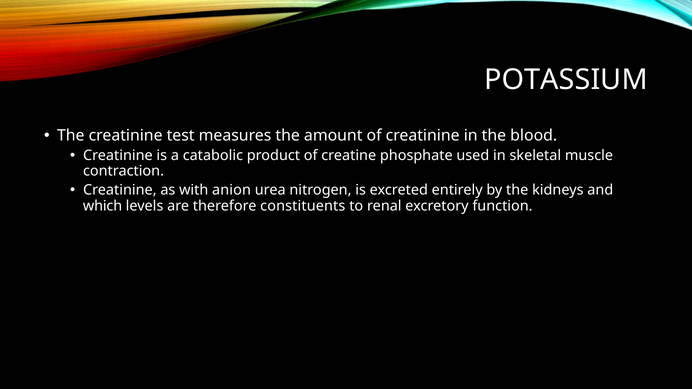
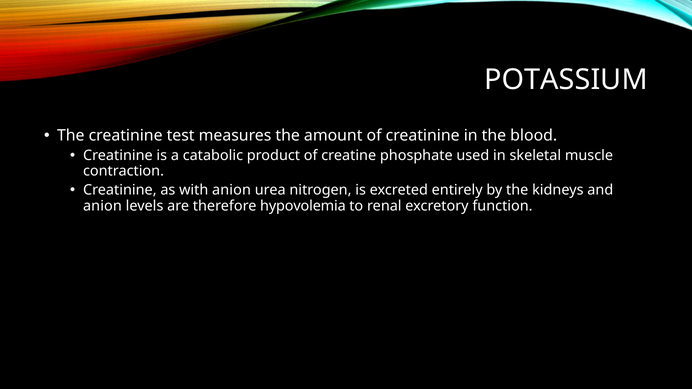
which: which -> anion (102, 206)
constituents: constituents -> hypovolemia (303, 206)
